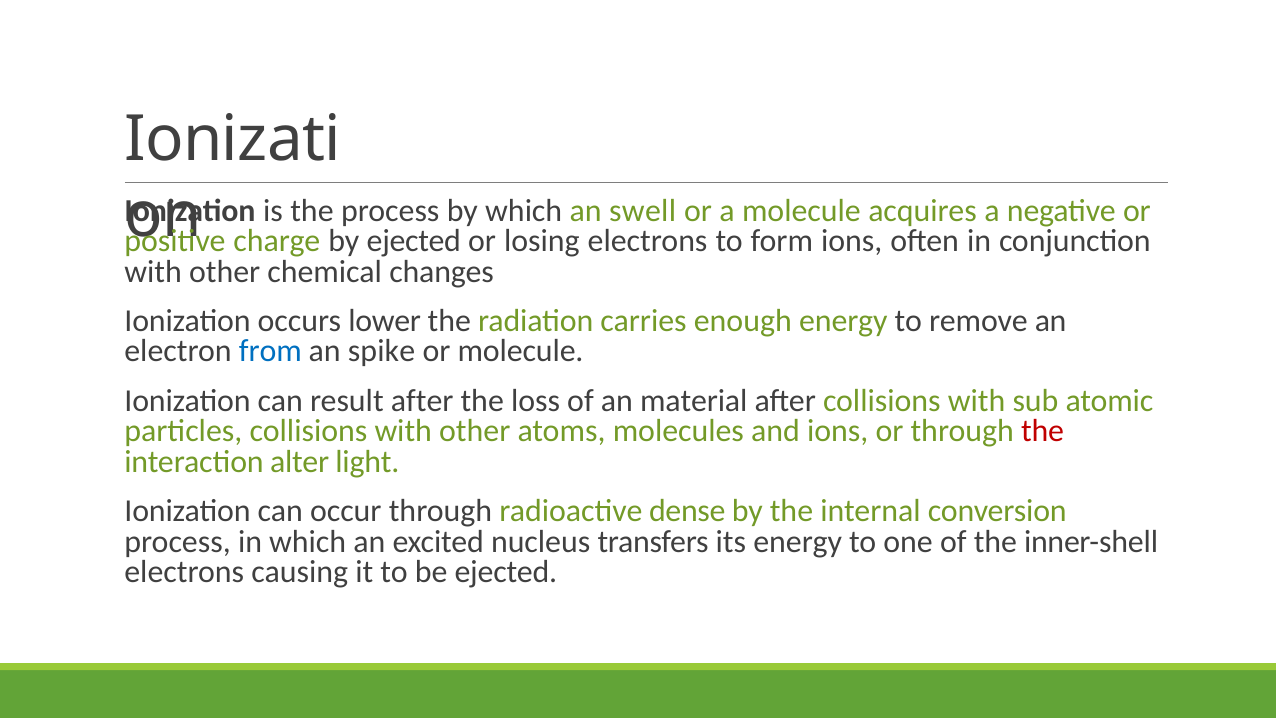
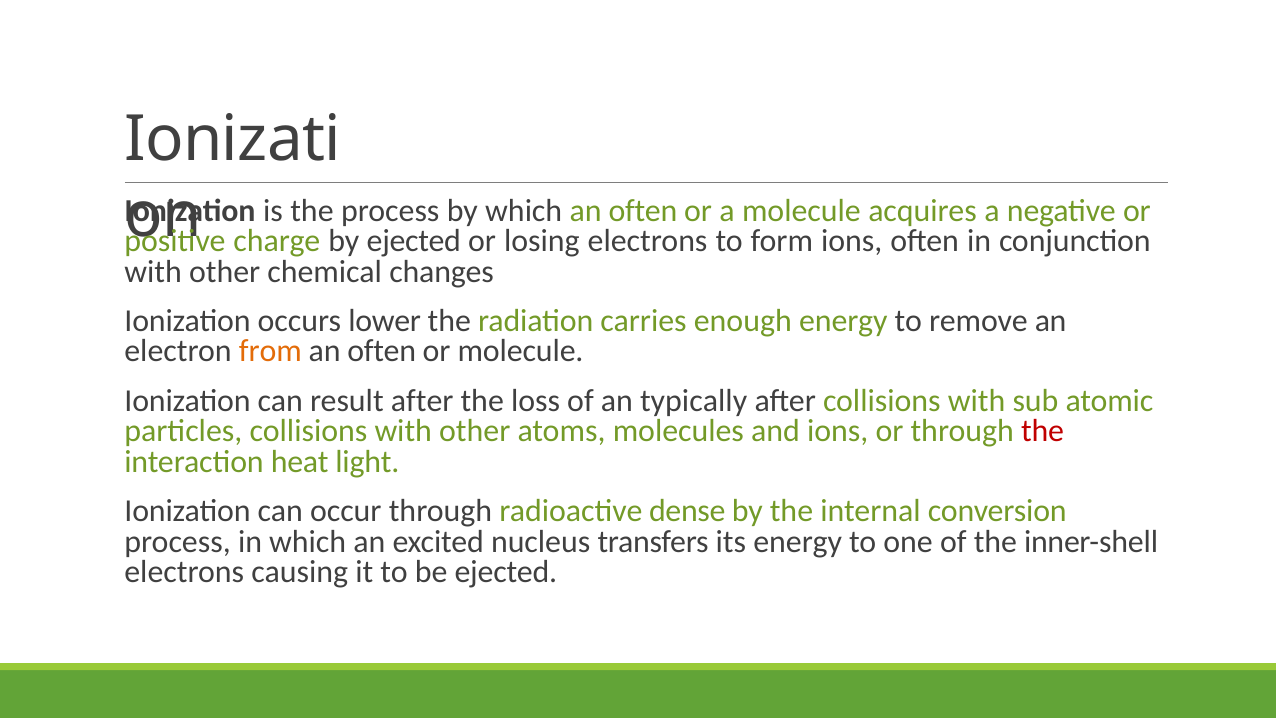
which an swell: swell -> often (643, 211)
from colour: blue -> orange (270, 351)
spike: spike -> often (382, 351)
material: material -> typically (694, 400)
alter: alter -> heat (300, 462)
